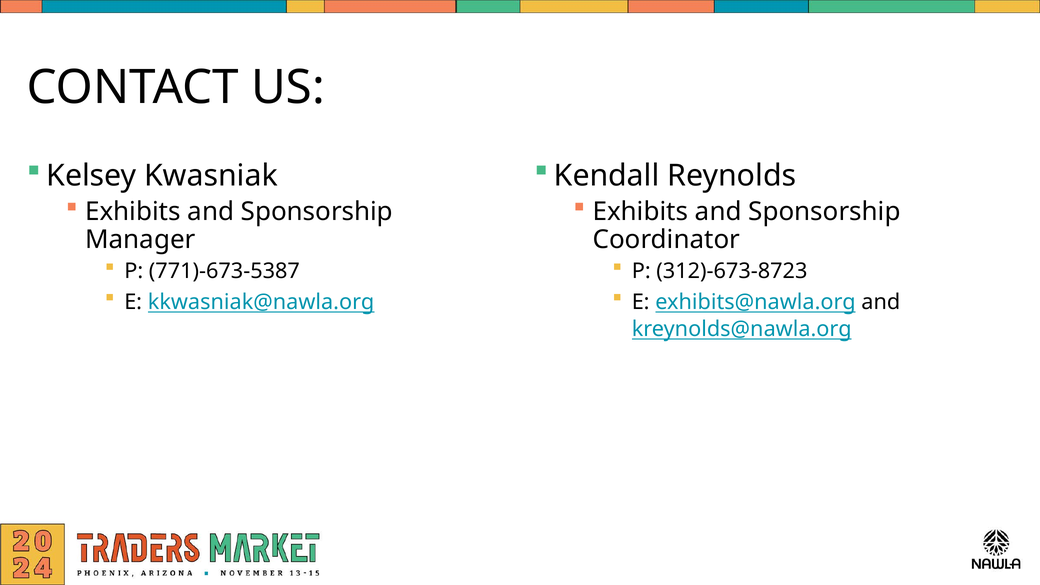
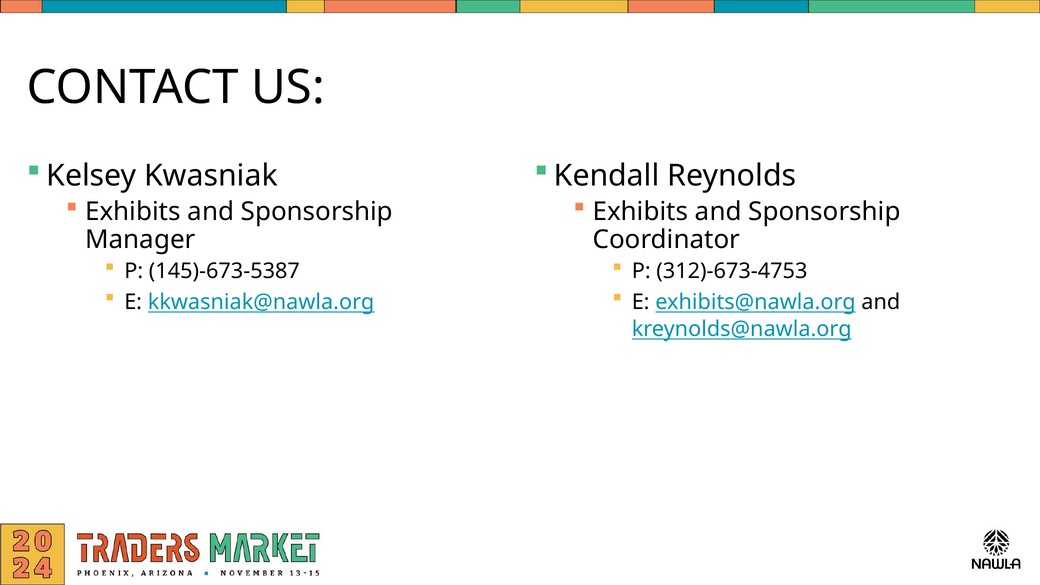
771)-673-5387: 771)-673-5387 -> 145)-673-5387 (224, 271)
312)-673-8723: 312)-673-8723 -> 312)-673-4753 (732, 271)
